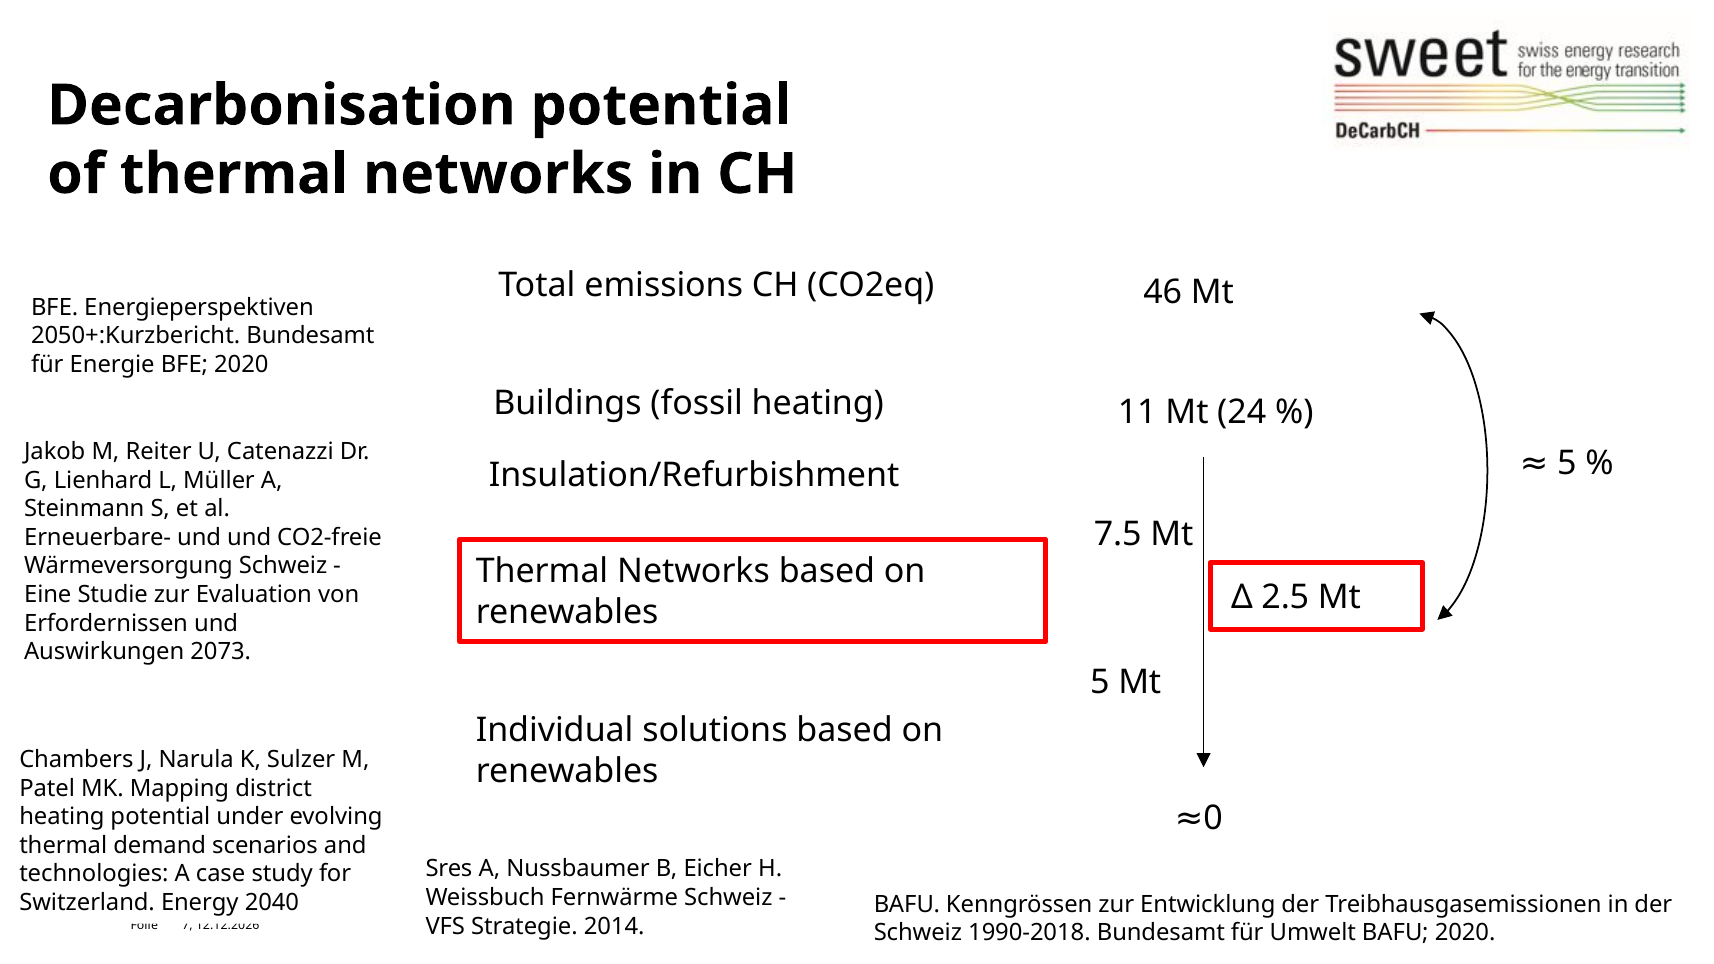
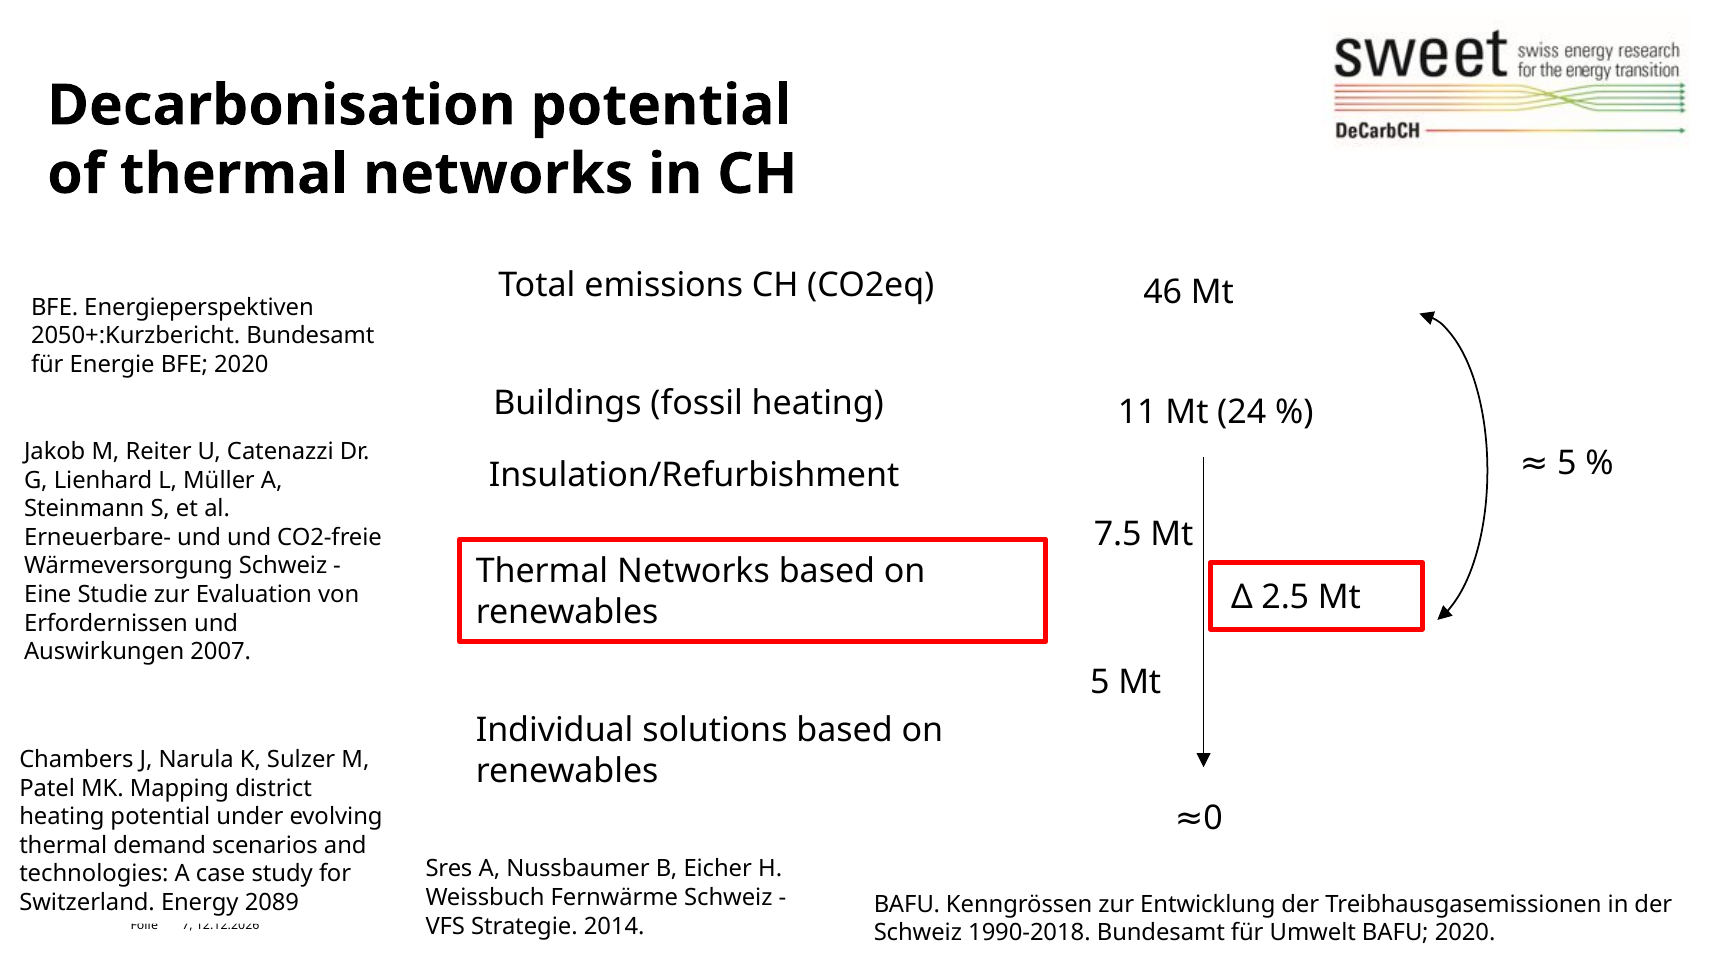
2073: 2073 -> 2007 (221, 652)
2040: 2040 -> 2089 (272, 903)
